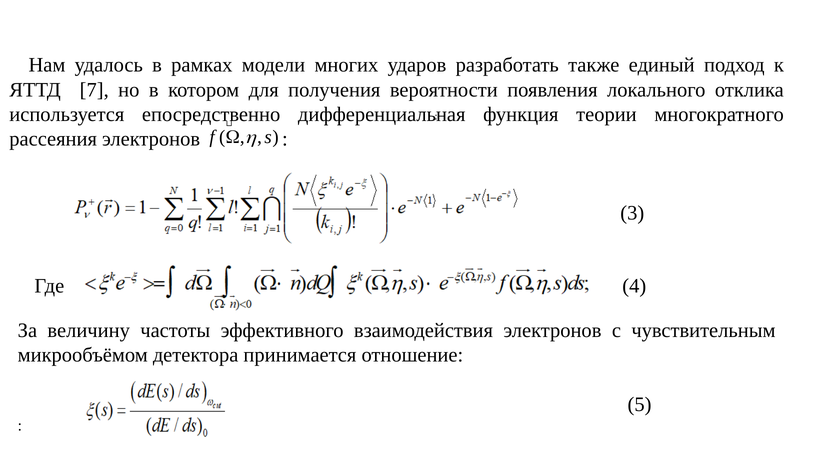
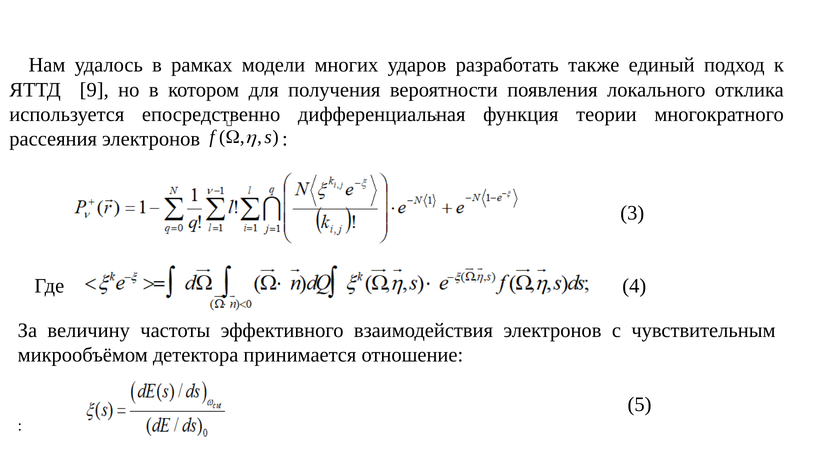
7: 7 -> 9 (94, 90)
